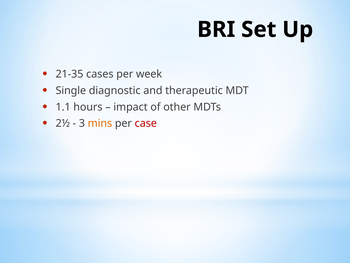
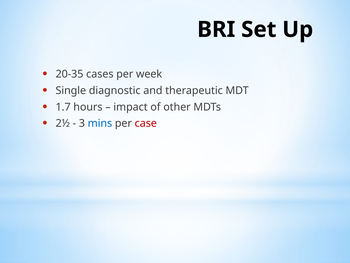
21-35: 21-35 -> 20-35 (69, 74)
1.1: 1.1 -> 1.7 (63, 107)
mins colour: orange -> blue (100, 123)
